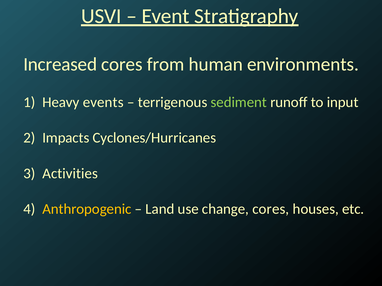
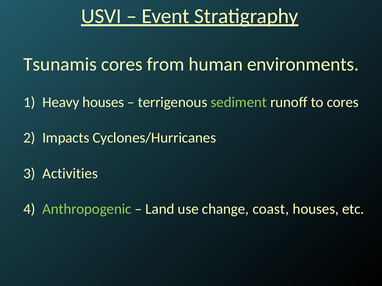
Increased: Increased -> Tsunamis (60, 64)
Heavy events: events -> houses (103, 102)
to input: input -> cores (343, 102)
Anthropogenic colour: yellow -> light green (87, 209)
change cores: cores -> coast (271, 209)
